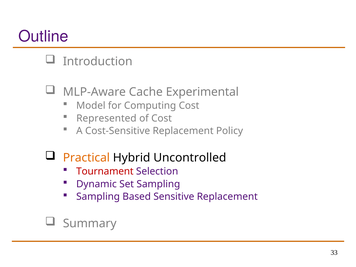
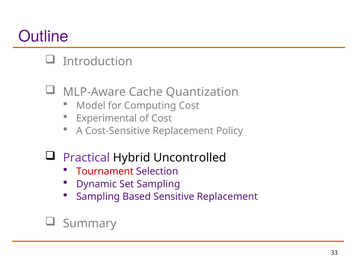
Experimental: Experimental -> Quantization (202, 92)
Represented: Represented -> Experimental (107, 118)
Practical colour: orange -> purple (86, 158)
